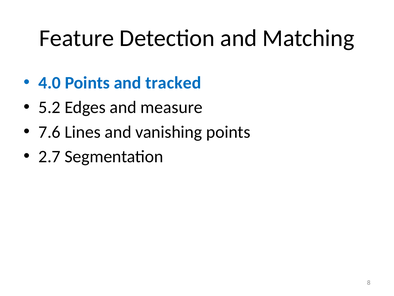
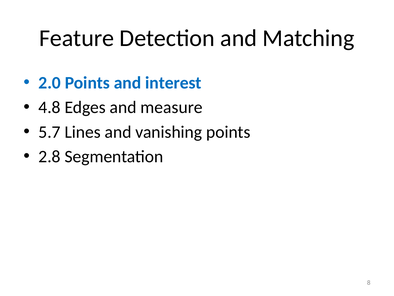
4.0: 4.0 -> 2.0 (50, 83)
tracked: tracked -> interest (173, 83)
5.2: 5.2 -> 4.8 (49, 107)
7.6: 7.6 -> 5.7 (49, 132)
2.7: 2.7 -> 2.8 (49, 156)
